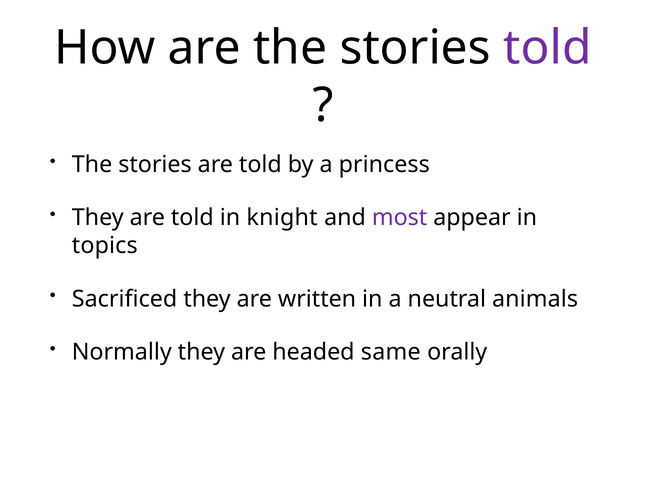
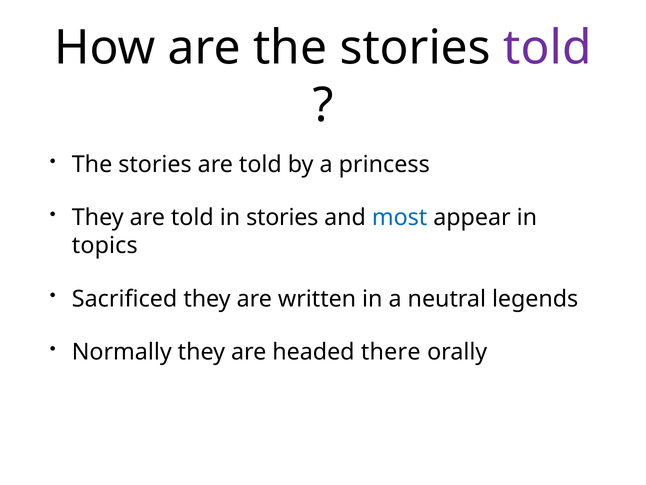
in knight: knight -> stories (282, 217)
most colour: purple -> blue (400, 217)
animals: animals -> legends (535, 299)
same: same -> there (391, 352)
